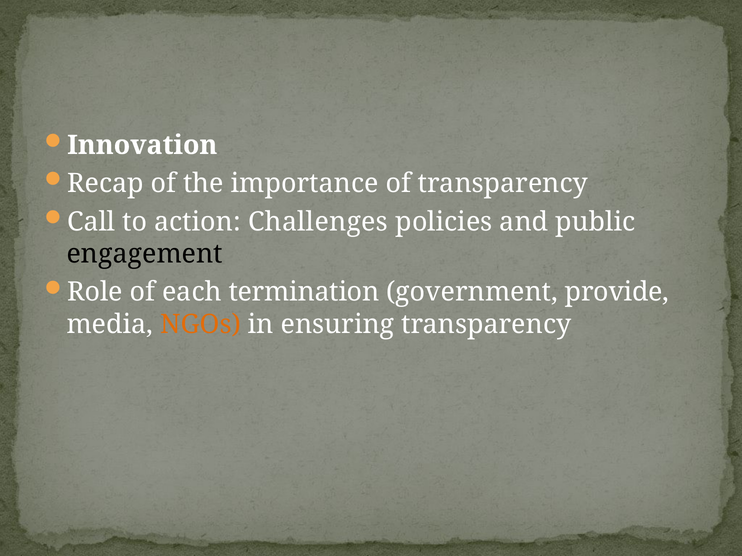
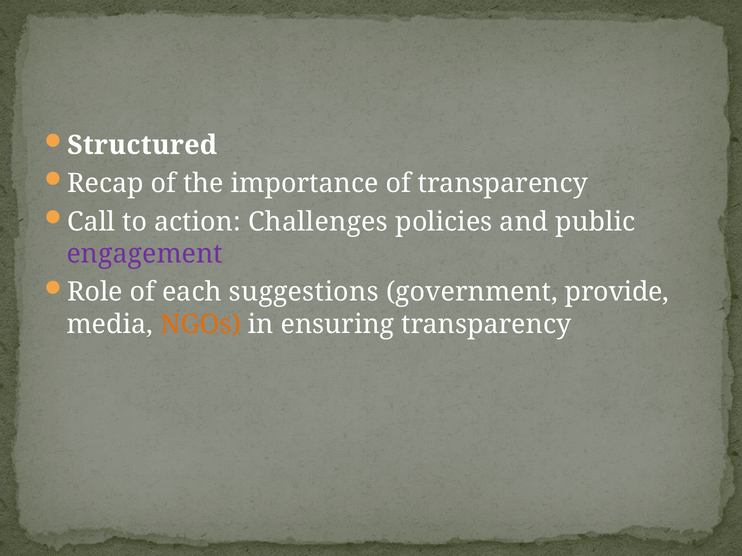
Innovation: Innovation -> Structured (142, 145)
engagement colour: black -> purple (145, 254)
termination: termination -> suggestions (304, 292)
